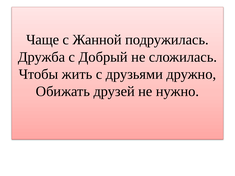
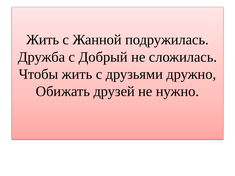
Чаще: Чаще -> Жить (43, 40)
